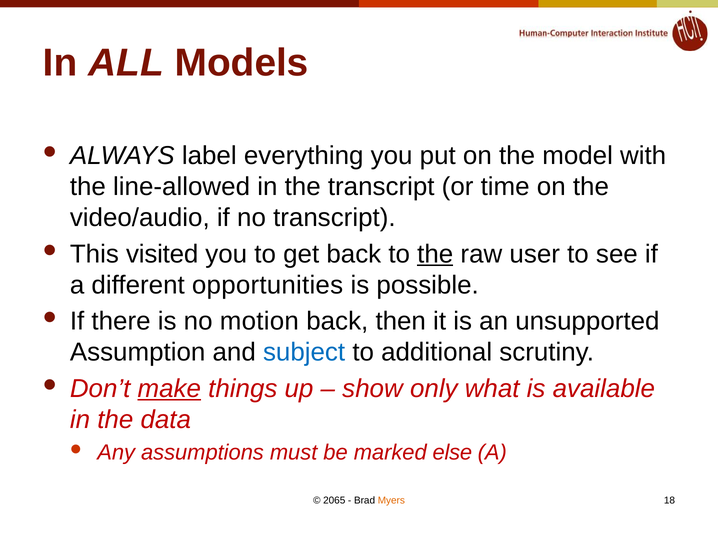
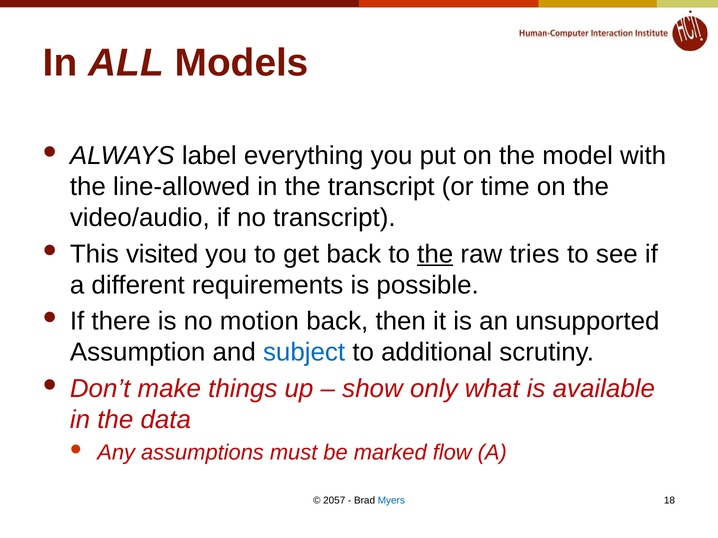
user: user -> tries (535, 254)
opportunities: opportunities -> requirements (268, 285)
make underline: present -> none (169, 389)
else: else -> flow (452, 453)
2065: 2065 -> 2057 (334, 501)
Myers colour: orange -> blue (391, 501)
